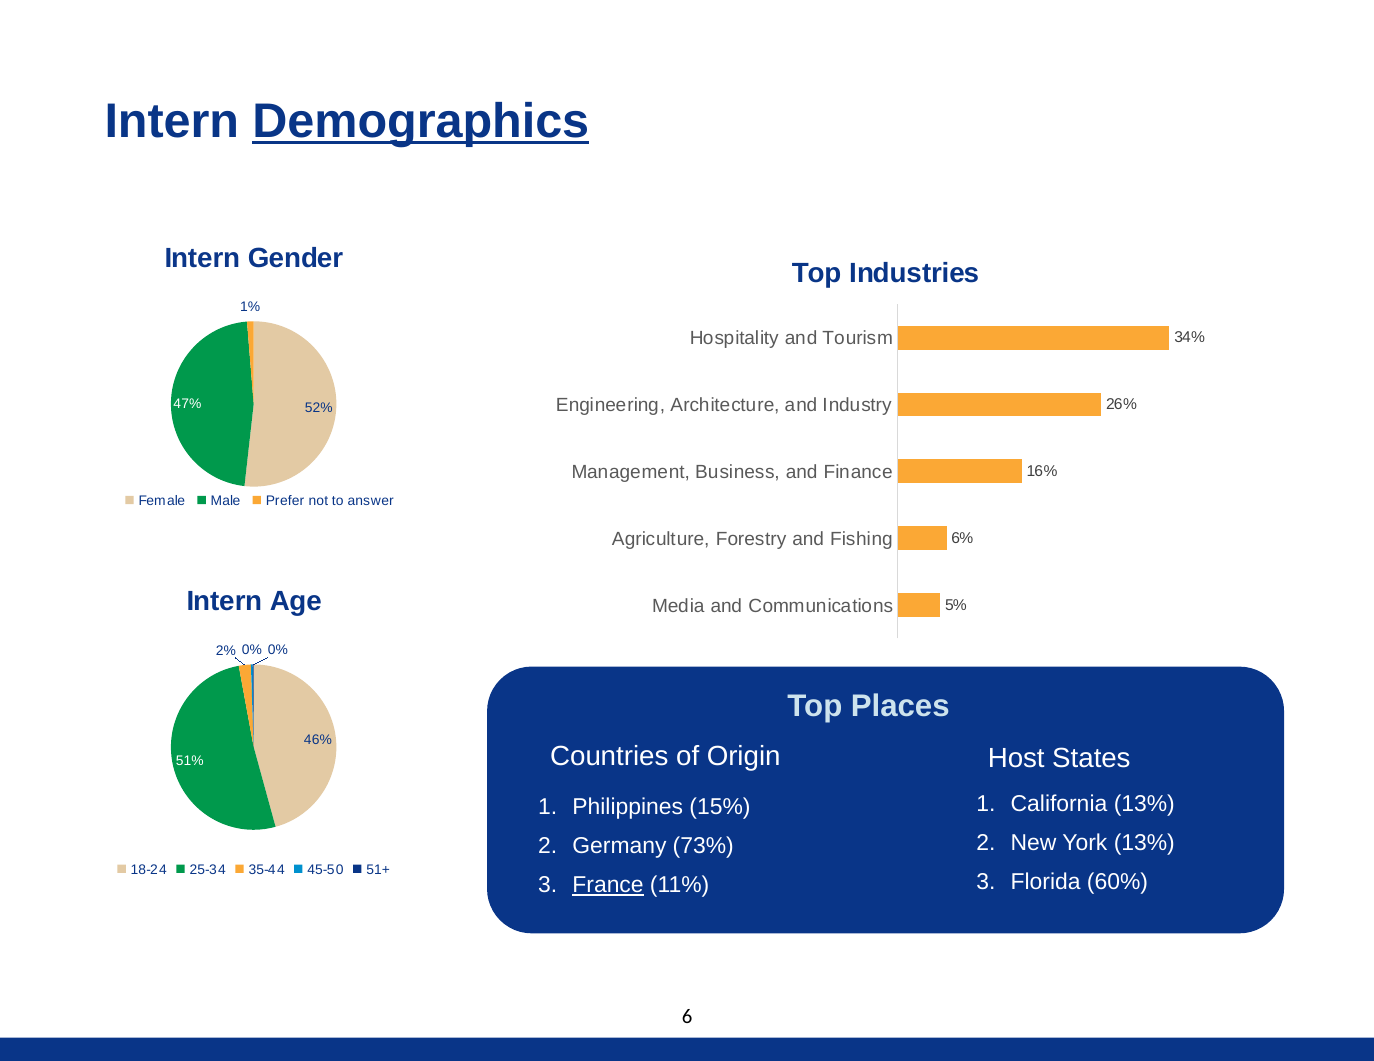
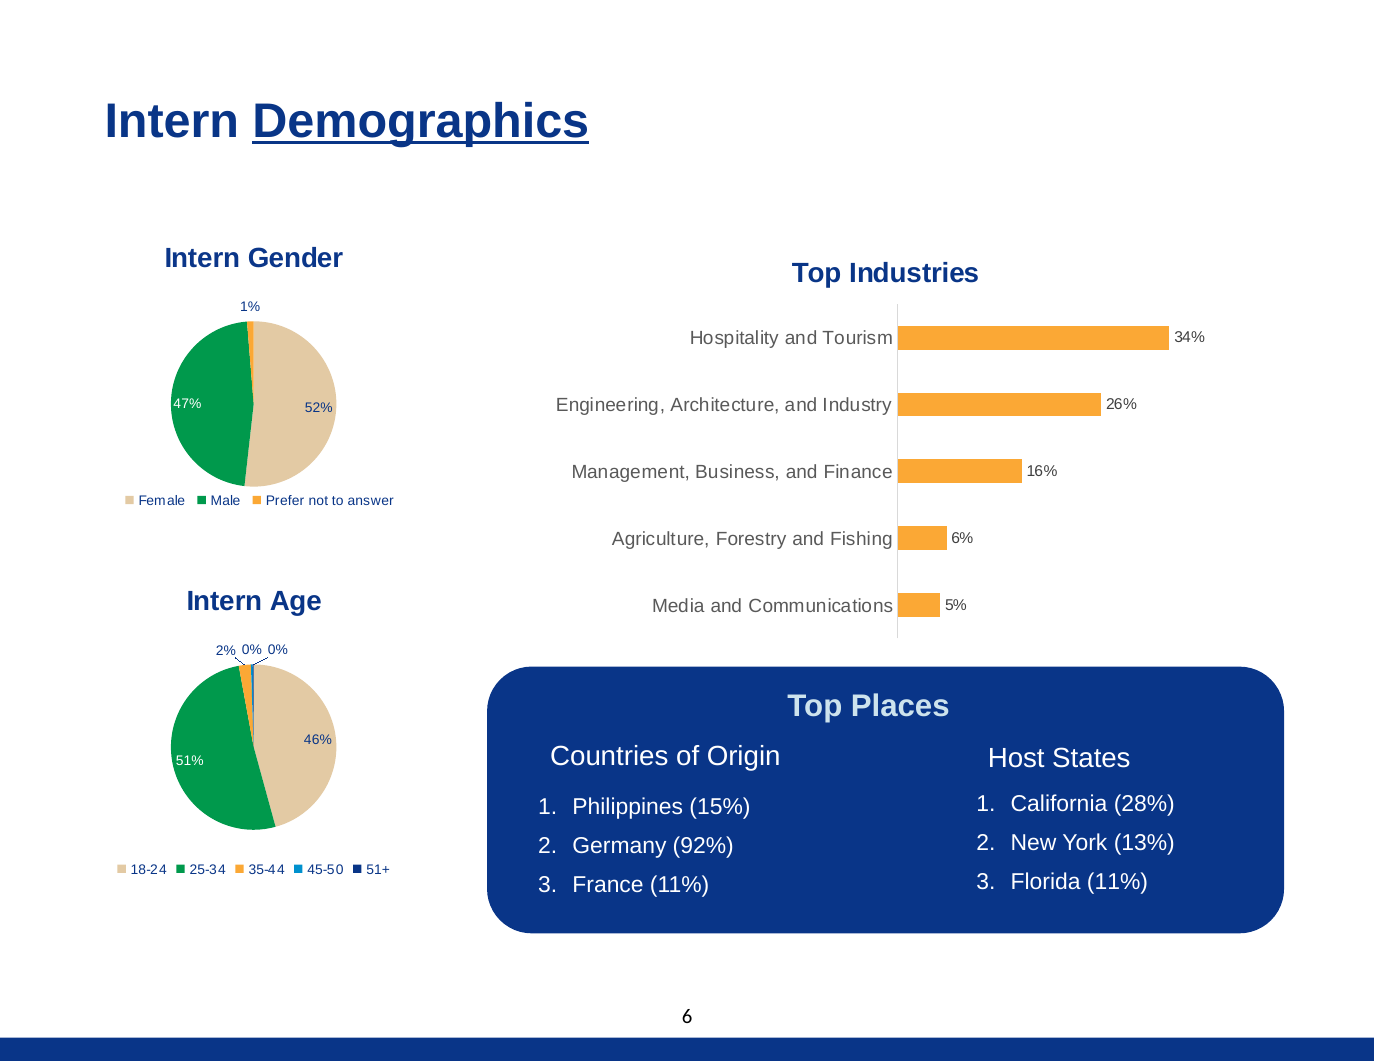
California 13%: 13% -> 28% (1144, 804)
73%: 73% -> 92% (703, 847)
Florida 60%: 60% -> 11% (1117, 882)
France underline: present -> none (608, 886)
